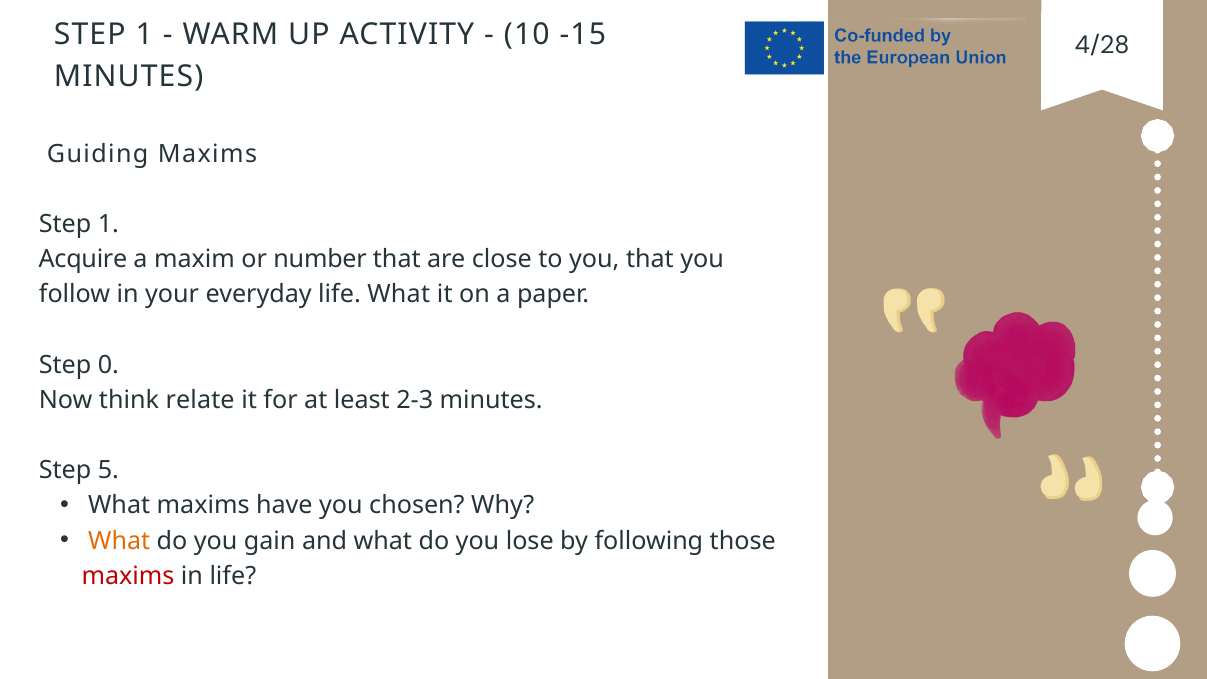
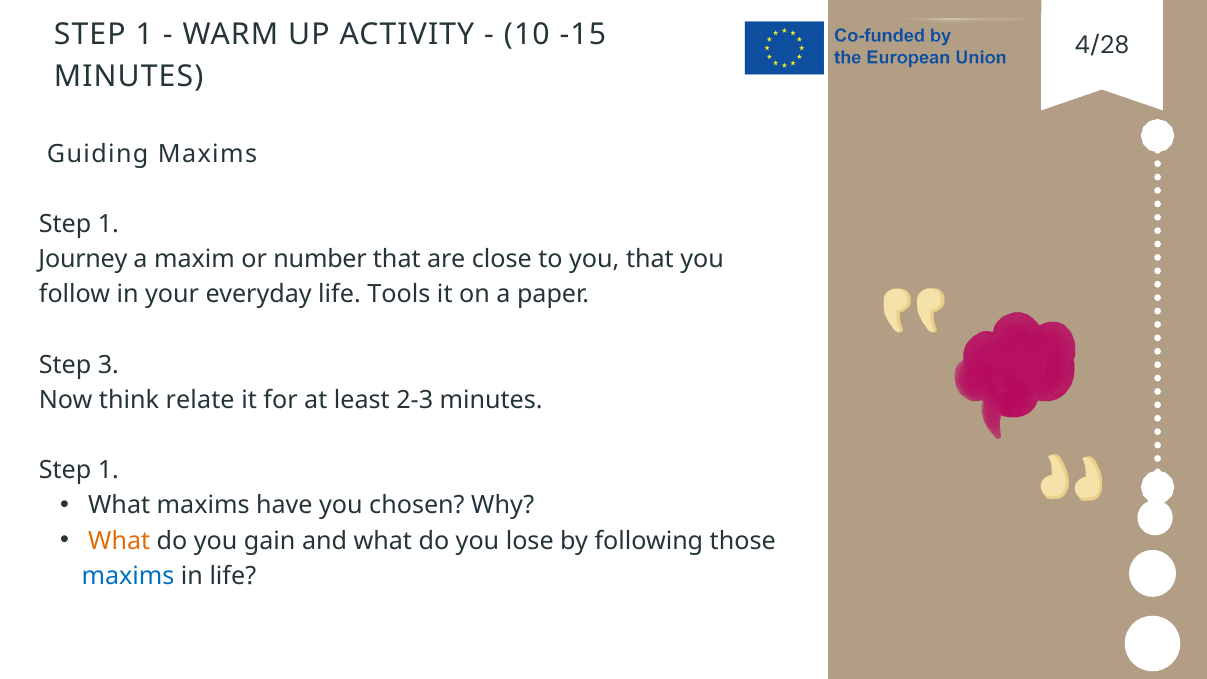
Acquire: Acquire -> Journey (83, 259)
life What: What -> Tools (399, 294)
0: 0 -> 3 (108, 365)
5: 5 -> 1 (108, 470)
maxims colour: red -> blue (128, 576)
